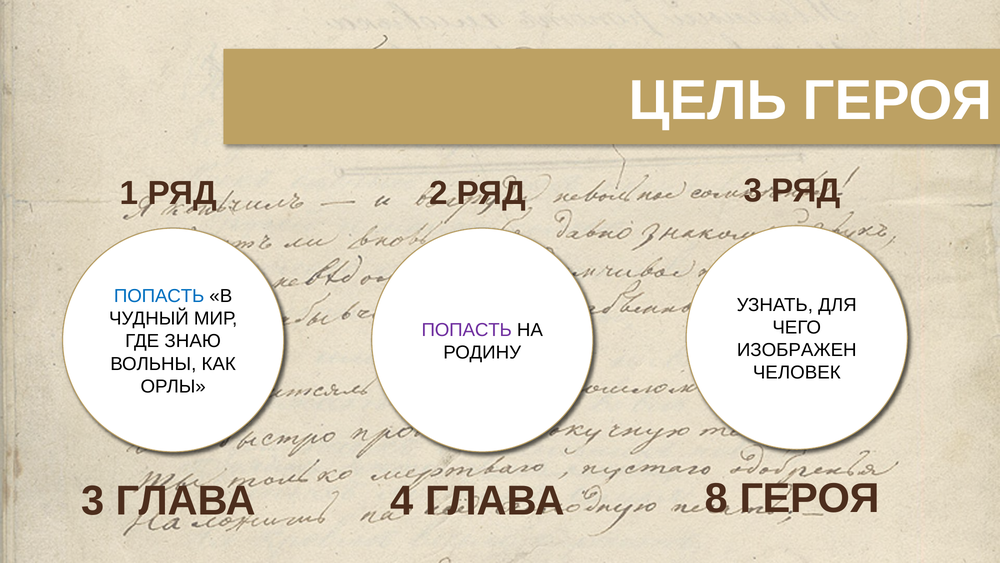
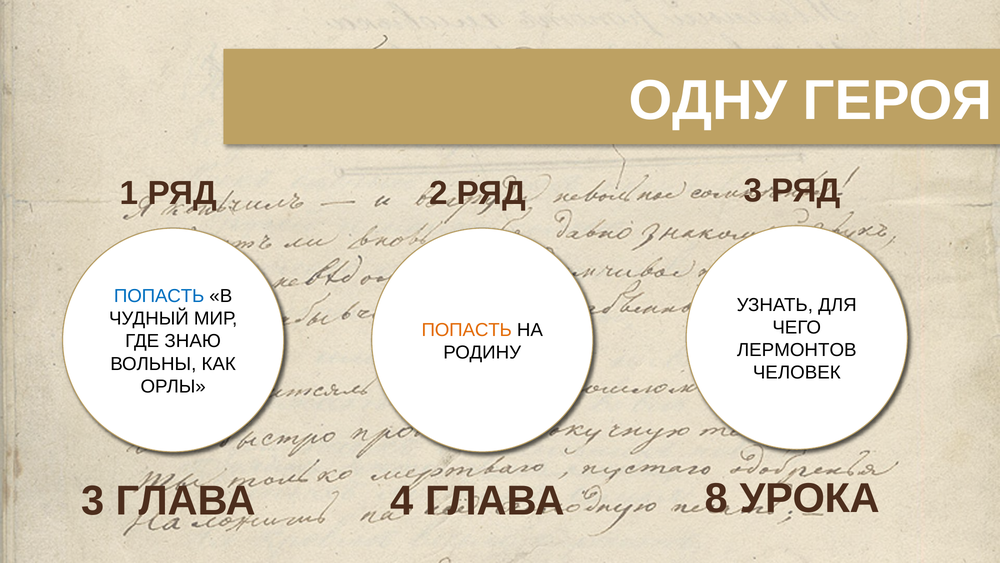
ЦЕЛЬ: ЦЕЛЬ -> ОДНУ (708, 100)
ПОПАСТЬ colour: purple -> orange (467, 330)
ИЗОБРАЖЕН: ИЗОБРАЖЕН -> ЛЕРМОНТОВ (797, 350)
8 ГЕРОЯ: ГЕРОЯ -> УРОКА (810, 498)
